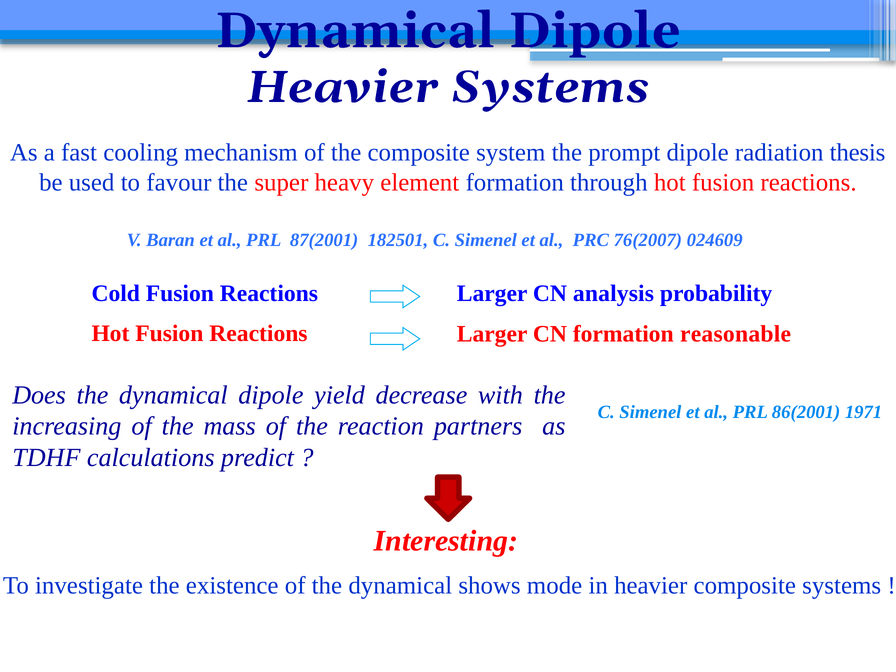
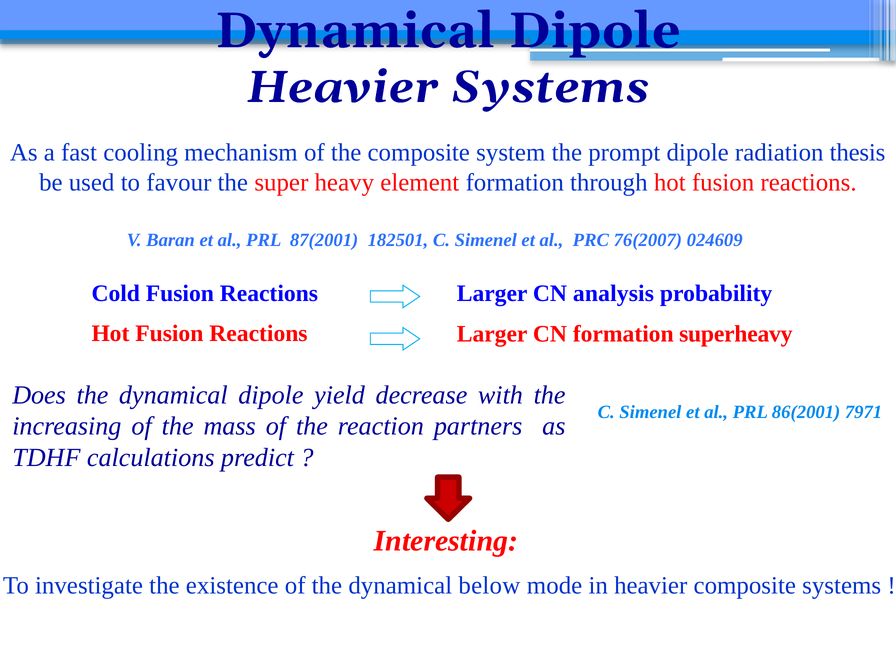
reasonable: reasonable -> superheavy (736, 334)
1971: 1971 -> 7971 (864, 412)
shows: shows -> below (489, 586)
